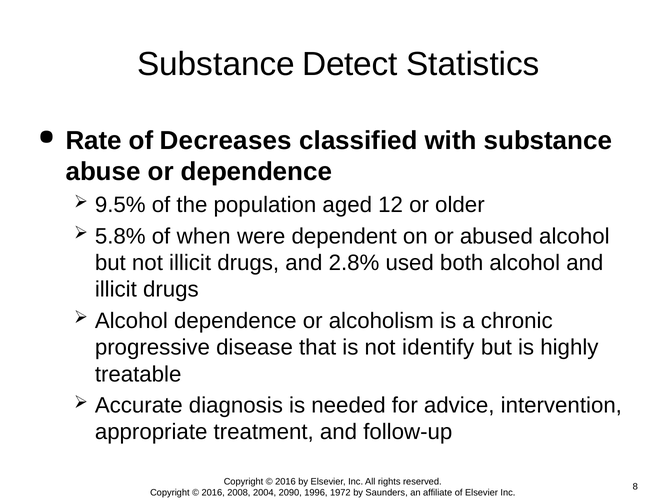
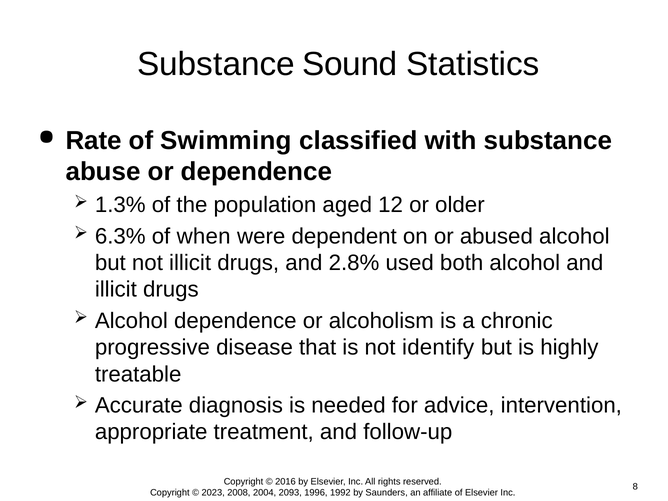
Detect: Detect -> Sound (350, 64)
Decreases: Decreases -> Swimming (226, 141)
9.5%: 9.5% -> 1.3% (120, 205)
5.8%: 5.8% -> 6.3% (120, 236)
2016: 2016 -> 2023 (213, 493)
2090: 2090 -> 2093 (290, 493)
1972: 1972 -> 1992 (340, 493)
